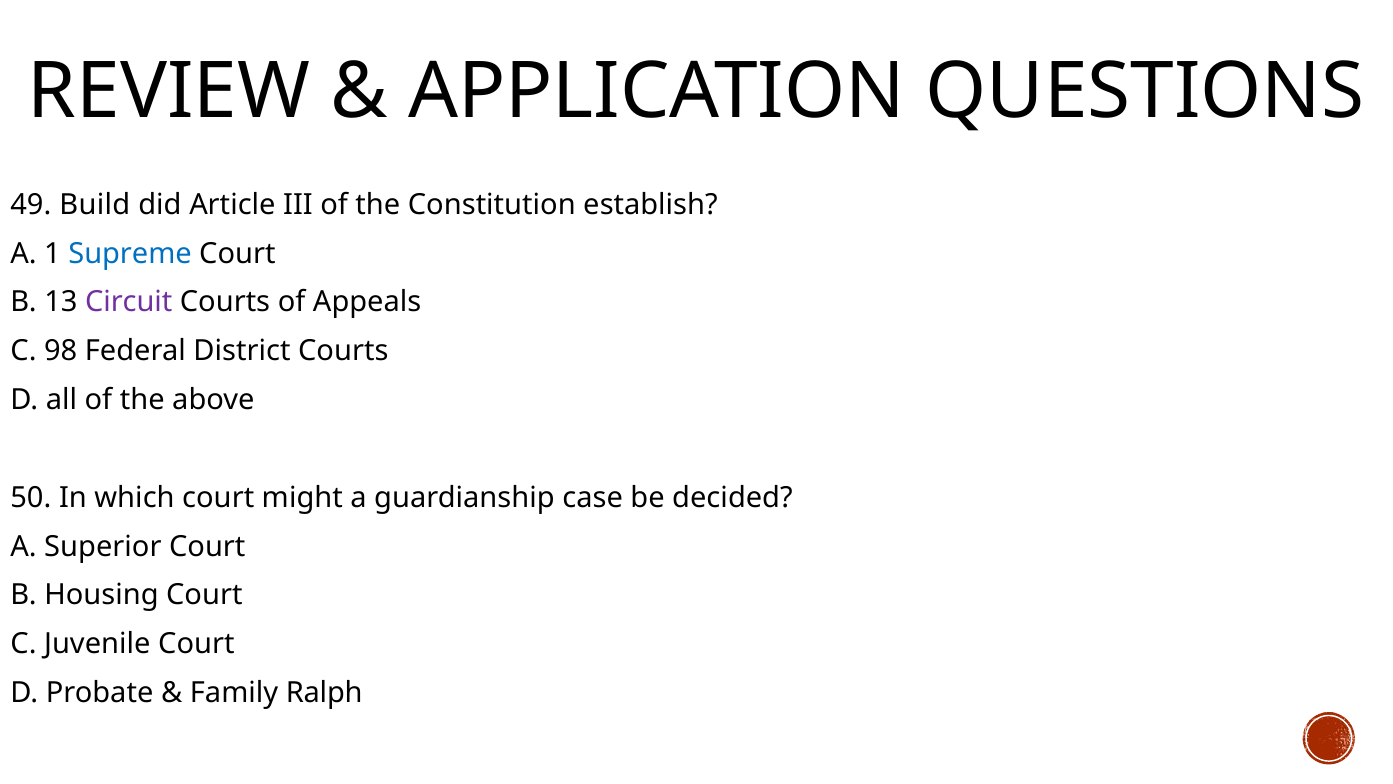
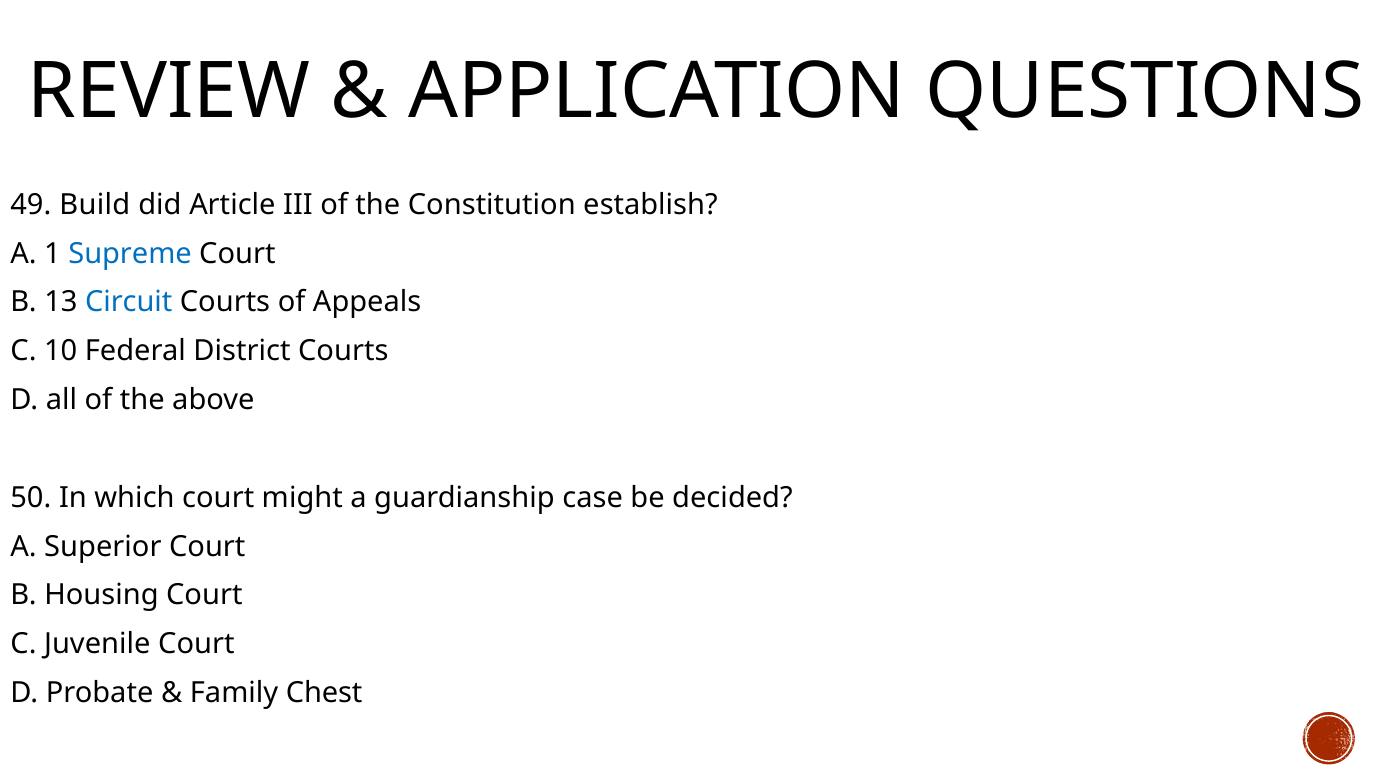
Circuit colour: purple -> blue (129, 302)
98: 98 -> 10 (61, 351)
Ralph: Ralph -> Chest (324, 692)
